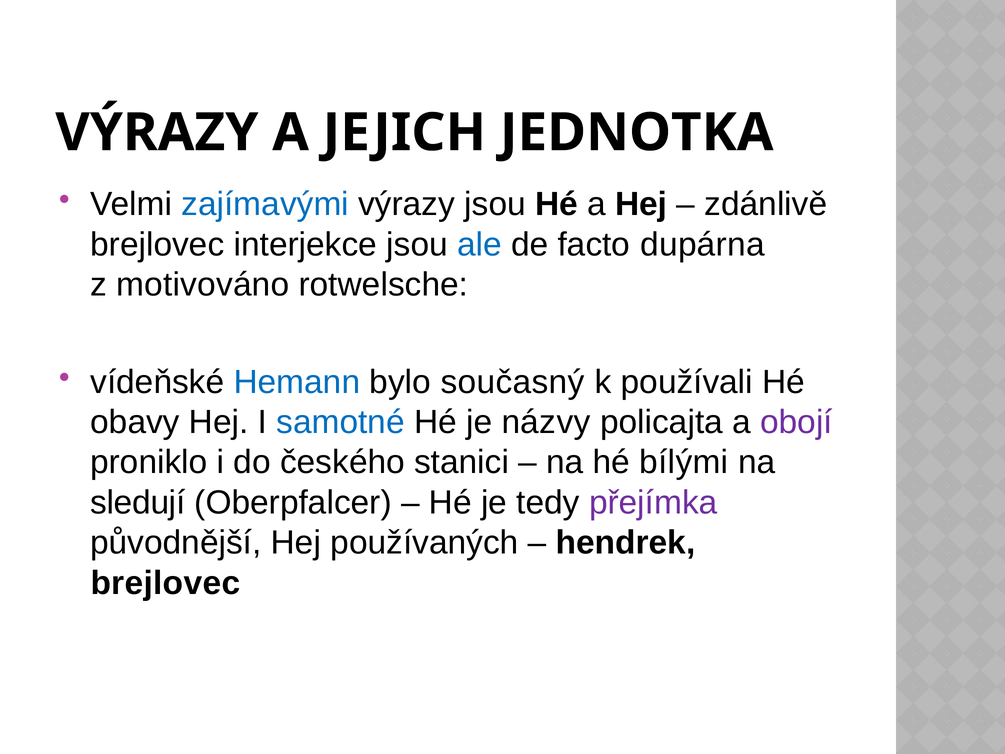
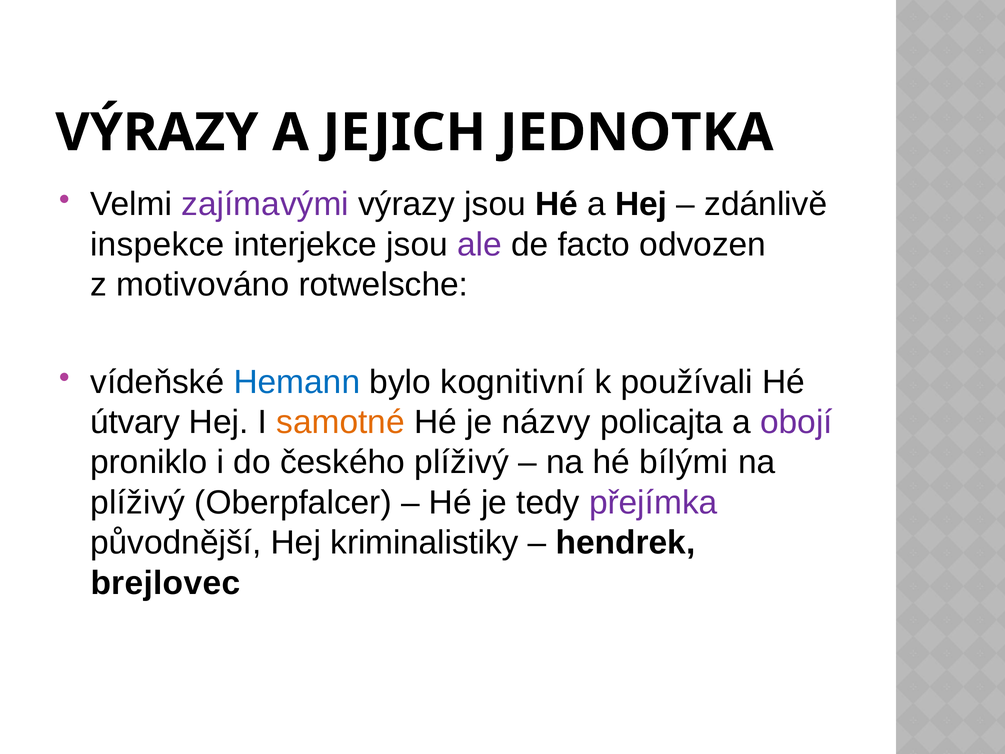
zajímavými colour: blue -> purple (265, 204)
brejlovec: brejlovec -> inspekce (157, 245)
ale colour: blue -> purple (479, 245)
dupárna: dupárna -> odvozen (703, 245)
současný: současný -> kognitivní (513, 382)
obavy: obavy -> útvary (135, 422)
samotné colour: blue -> orange (340, 422)
českého stanici: stanici -> plíživý (461, 462)
sledují: sledují -> plíživý (138, 502)
používaných: používaných -> kriminalistiky (424, 543)
